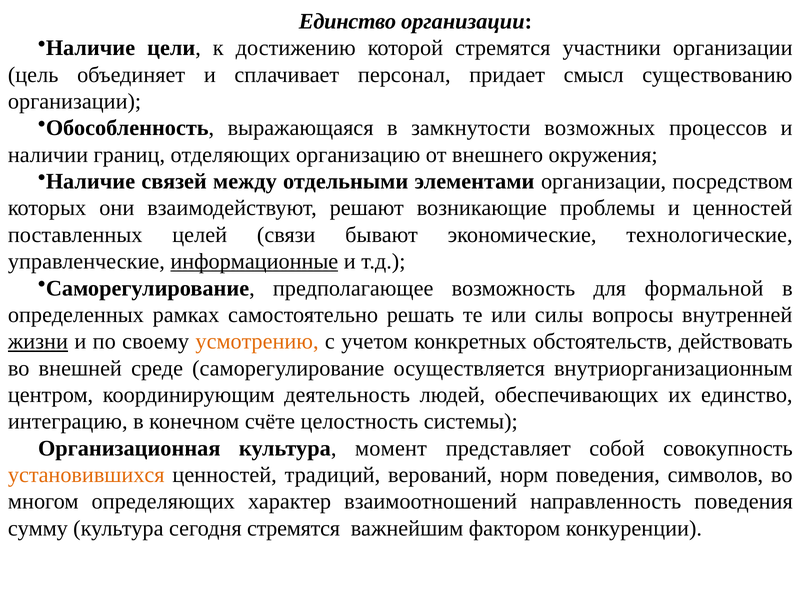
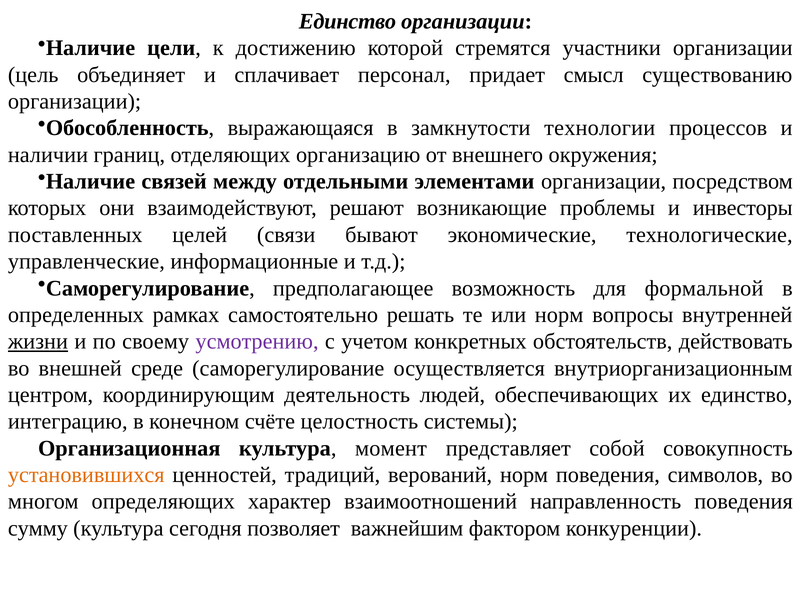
возможных: возможных -> технологии (600, 128)
и ценностей: ценностей -> инвесторы (743, 208)
информационные underline: present -> none (254, 262)
или силы: силы -> норм (559, 315)
усмотрению colour: orange -> purple (257, 342)
сегодня стремятся: стремятся -> позволяет (294, 529)
